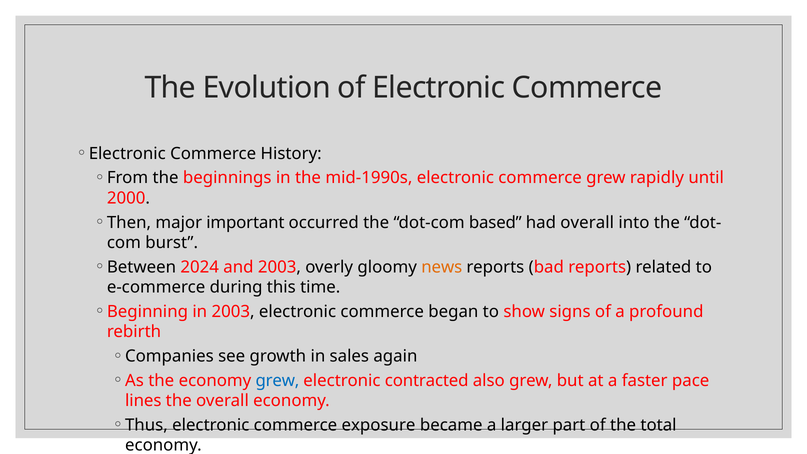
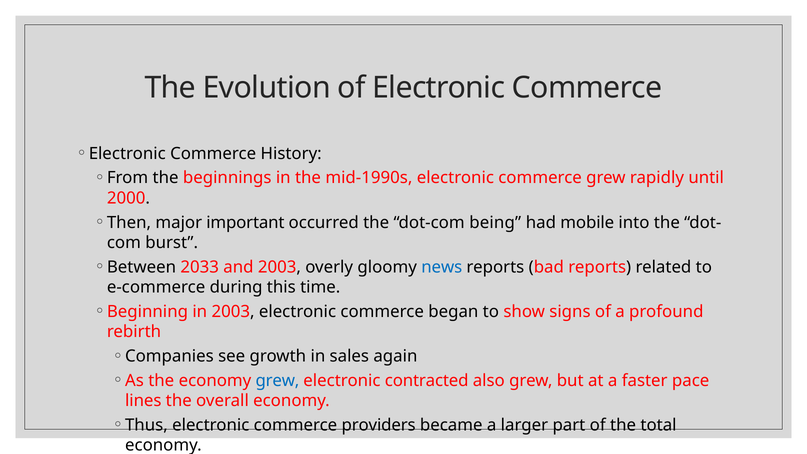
based: based -> being (495, 222)
had overall: overall -> mobile (587, 222)
2024: 2024 -> 2033 (200, 267)
news colour: orange -> blue (442, 267)
exposure: exposure -> providers (379, 425)
